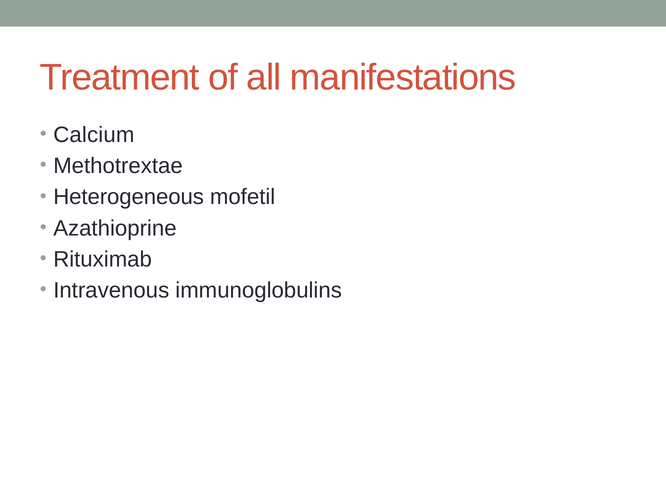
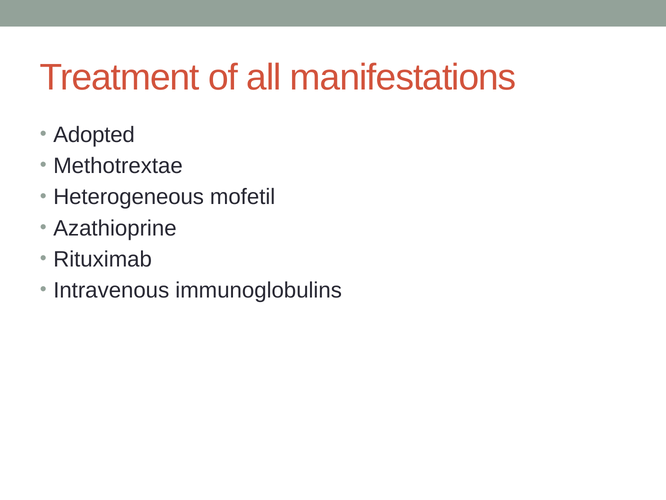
Calcium: Calcium -> Adopted (94, 135)
